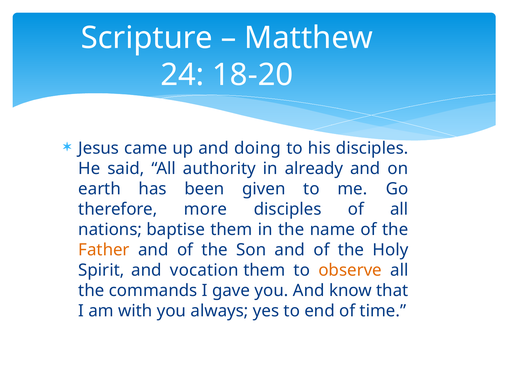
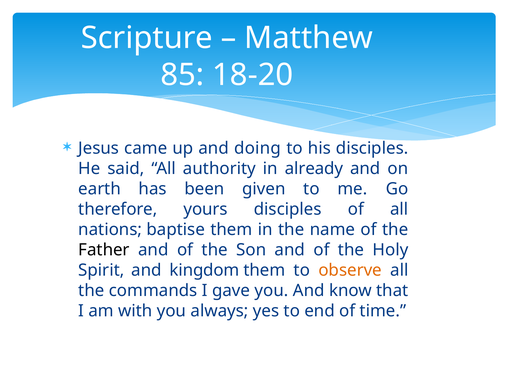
24: 24 -> 85 (182, 75)
more: more -> yours (206, 209)
Father colour: orange -> black (104, 250)
vocation: vocation -> kingdom (205, 270)
